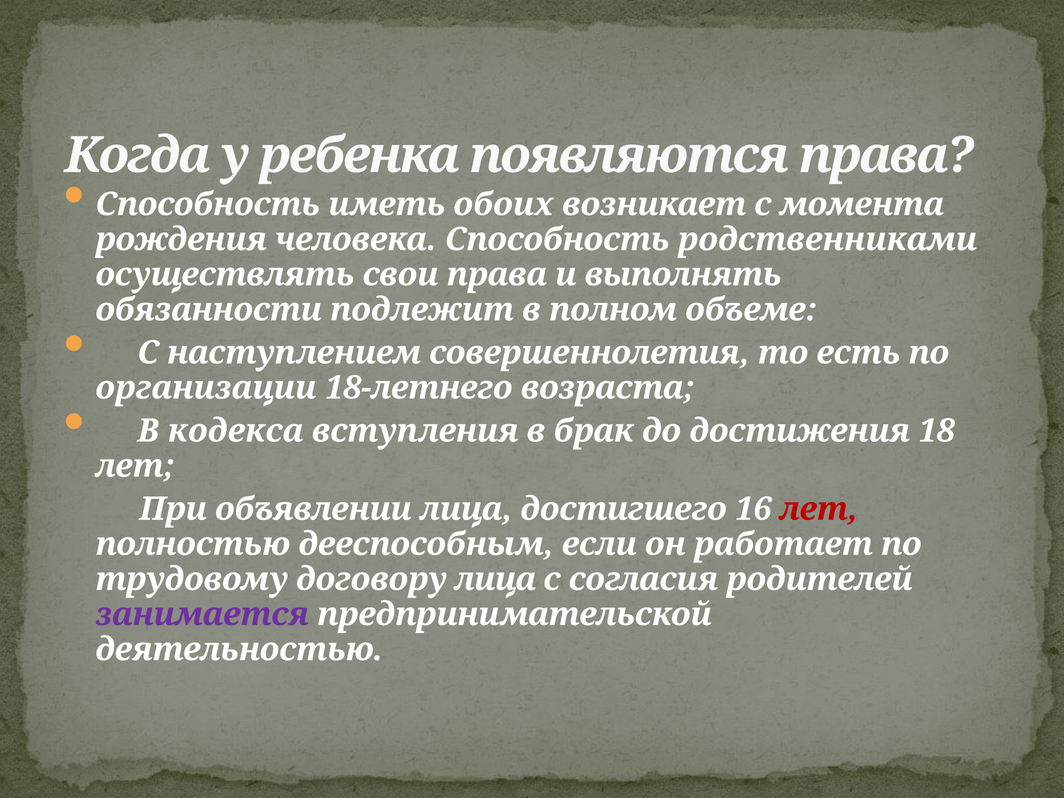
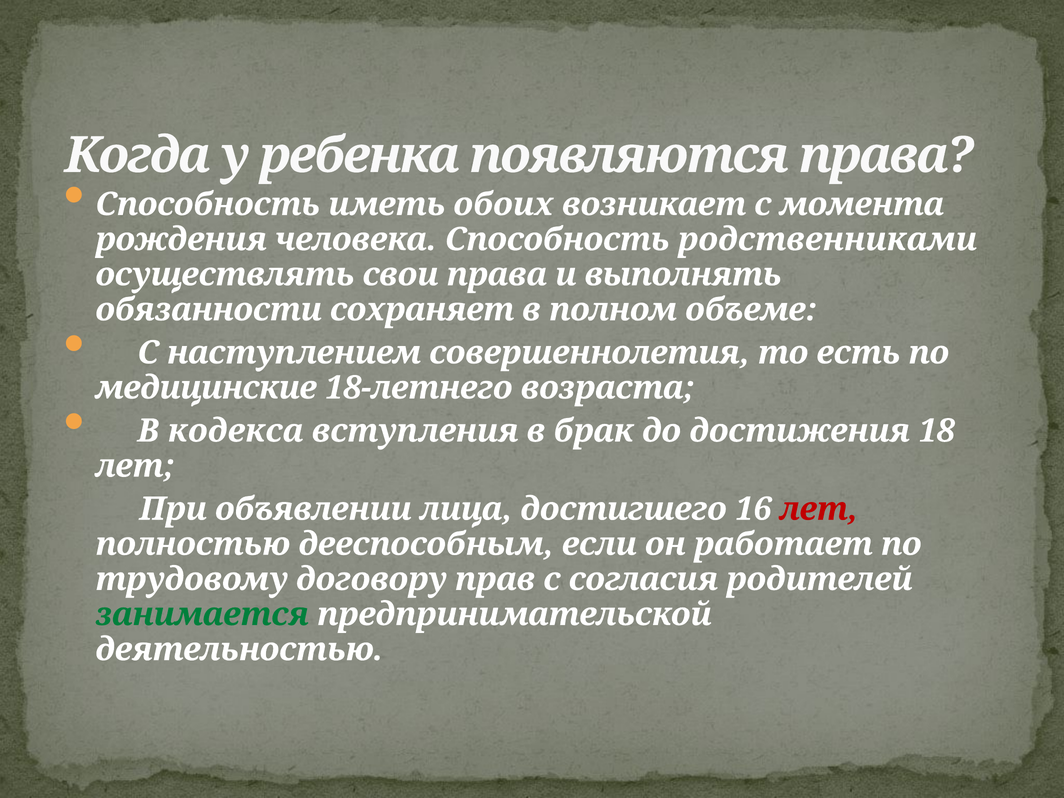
подлежит: подлежит -> сохраняет (422, 310)
организации: организации -> медицинские (206, 388)
договору лица: лица -> прав (495, 579)
занимается colour: purple -> green (202, 614)
